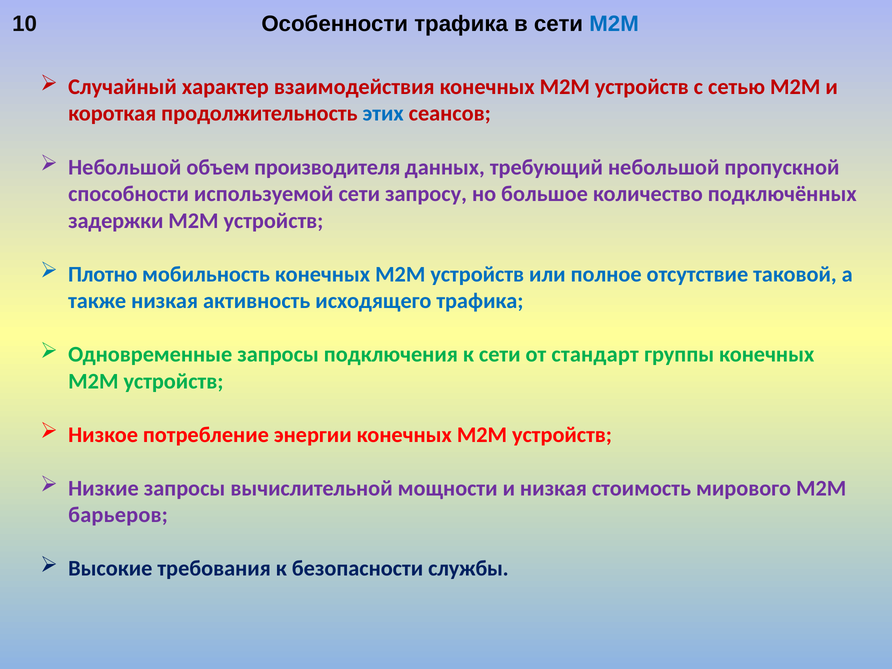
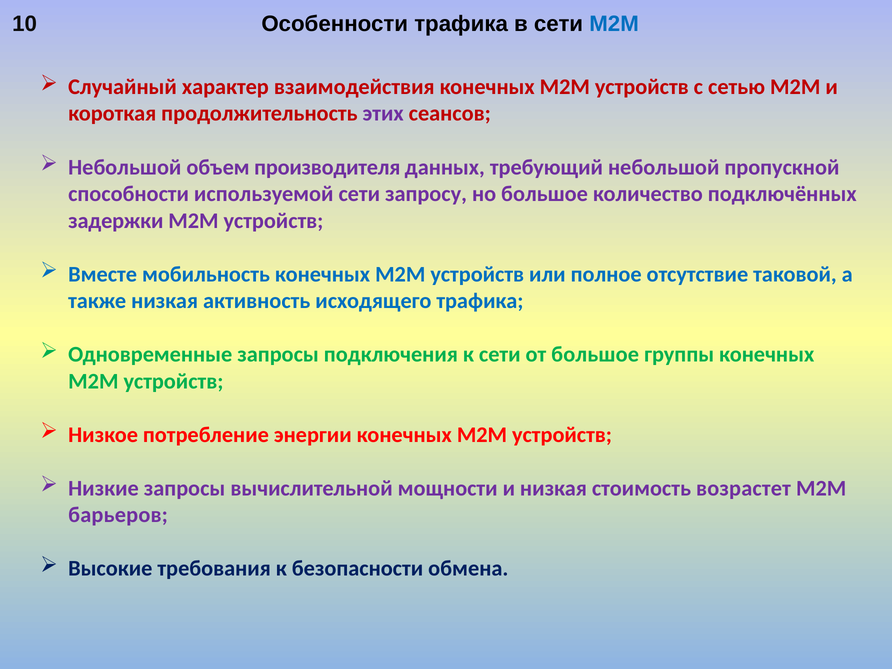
этих colour: blue -> purple (383, 114)
Плотно: Плотно -> Вместе (103, 274)
от стандарт: стандарт -> большое (595, 354)
мирового: мирового -> возрастет (743, 488)
службы: службы -> обмена (468, 569)
